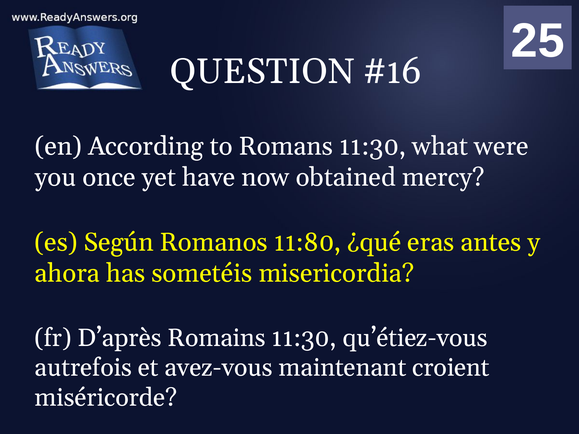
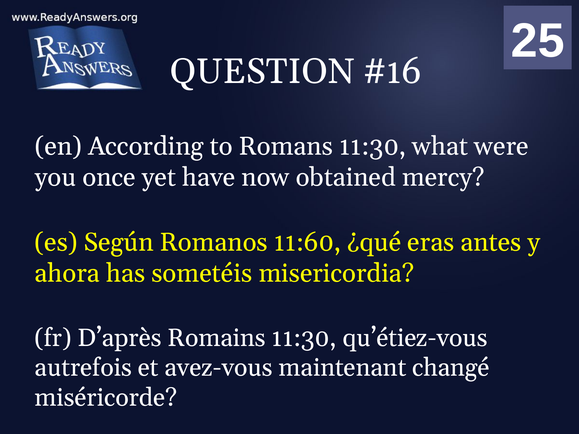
11:80: 11:80 -> 11:60 (307, 243)
croient: croient -> changé (451, 368)
